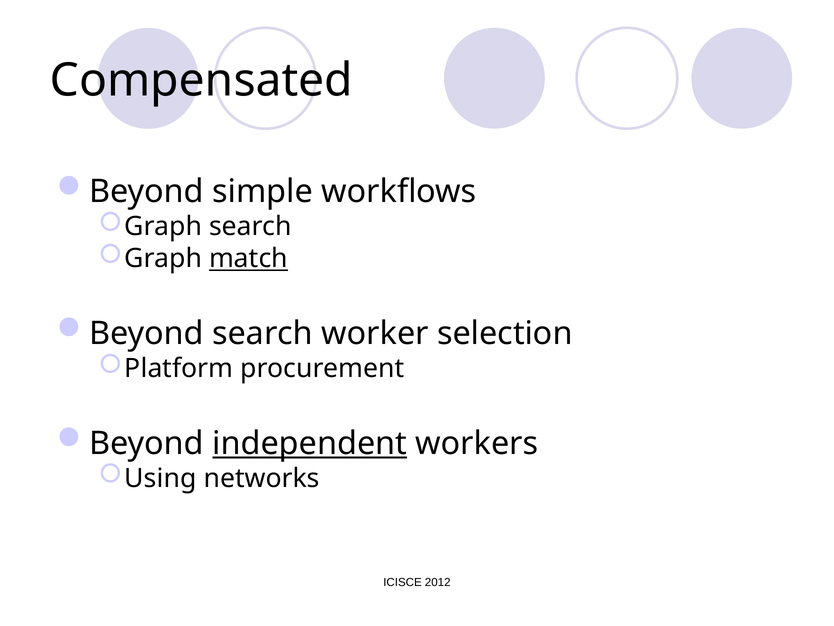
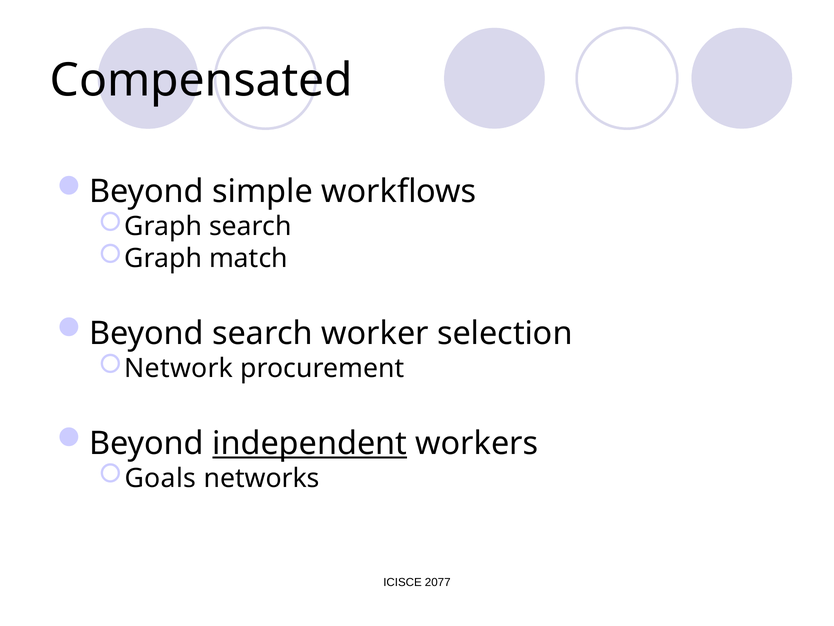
match underline: present -> none (248, 258)
Platform: Platform -> Network (179, 368)
Using: Using -> Goals (160, 478)
2012: 2012 -> 2077 (438, 582)
